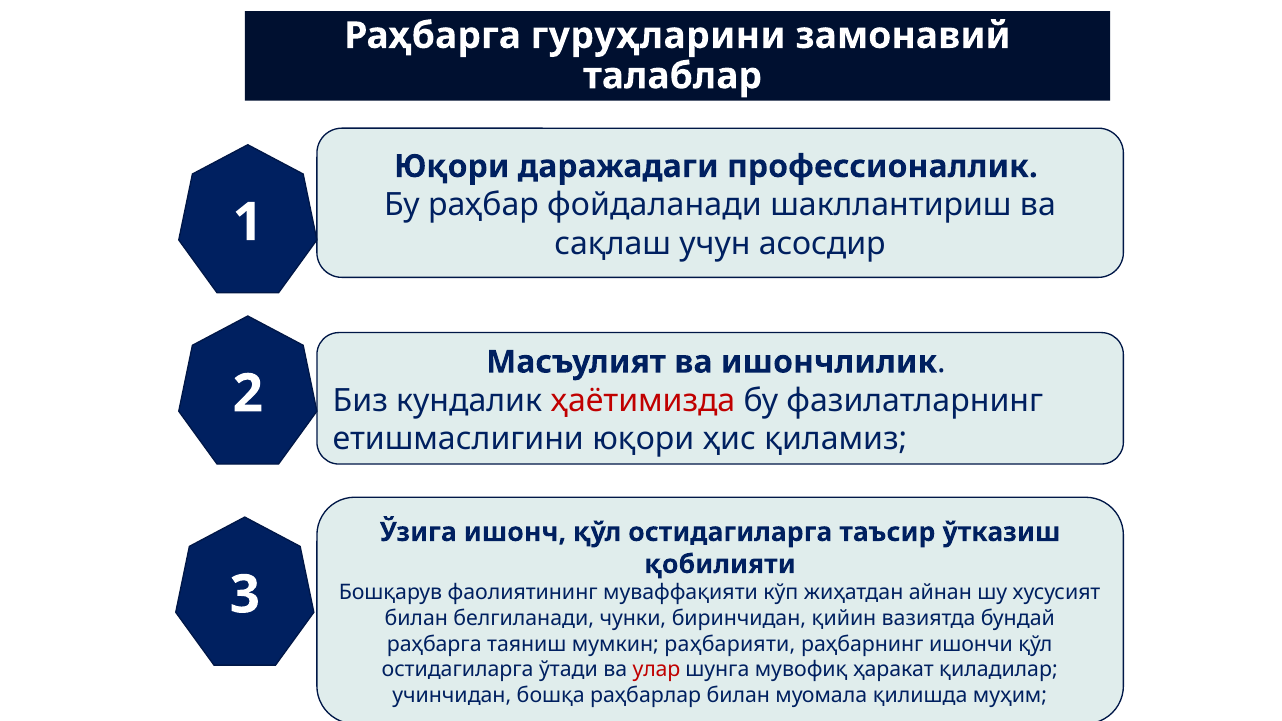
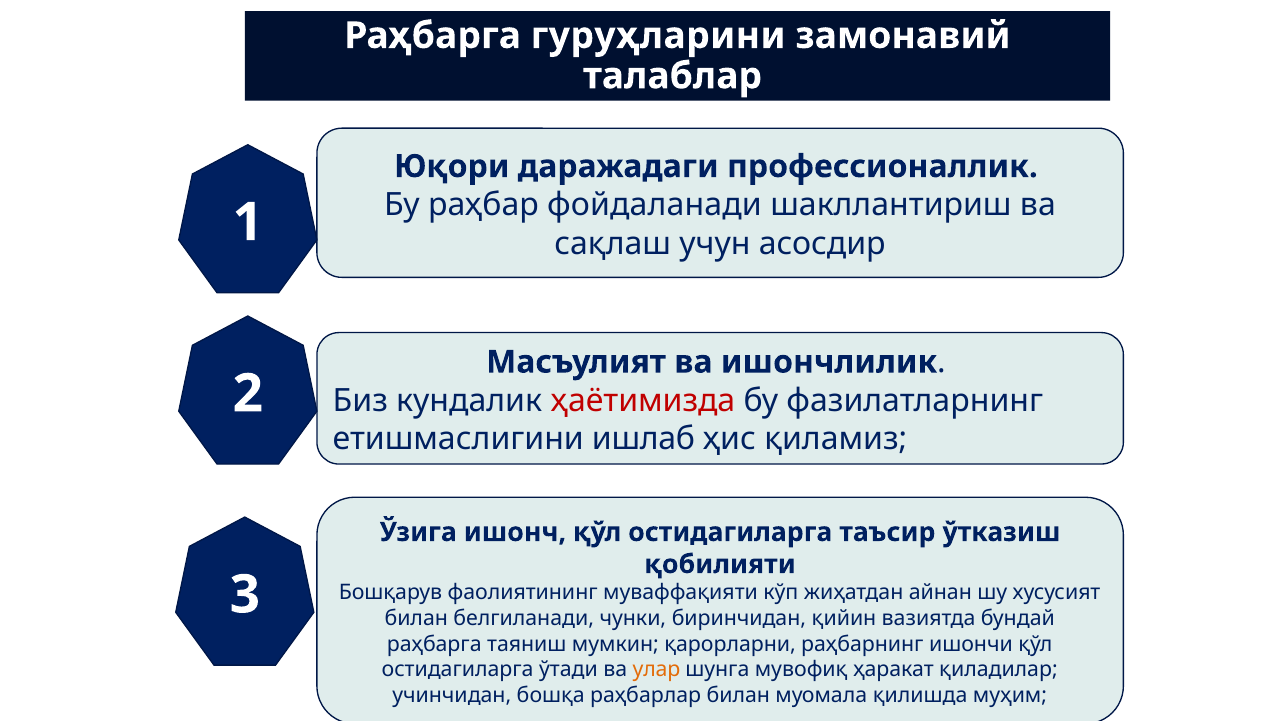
етишмаслигини юқори: юқори -> ишлаб (643, 439)
раҳбарияти: раҳбарияти -> қарорларни (730, 644)
улар colour: red -> orange (656, 670)
